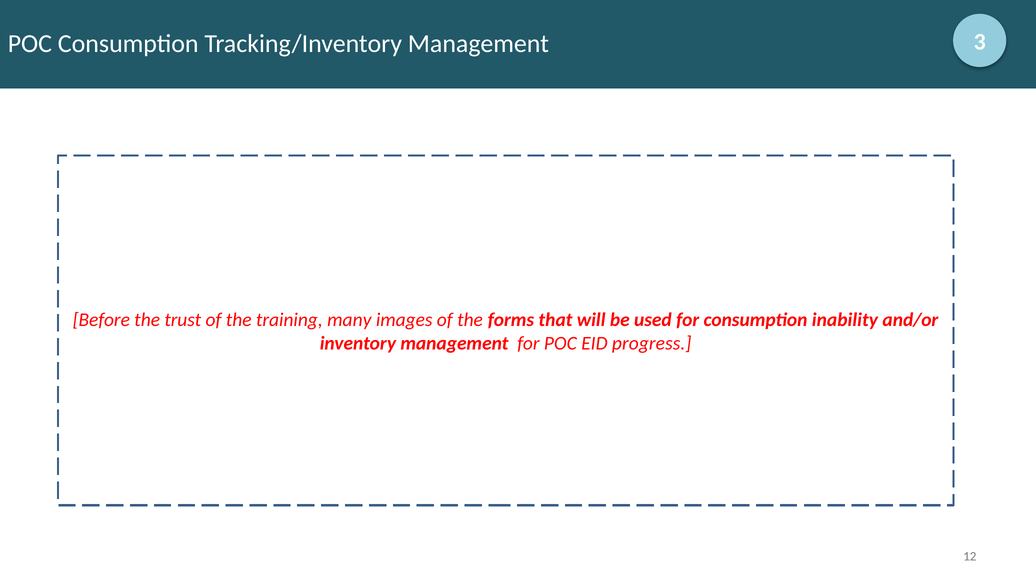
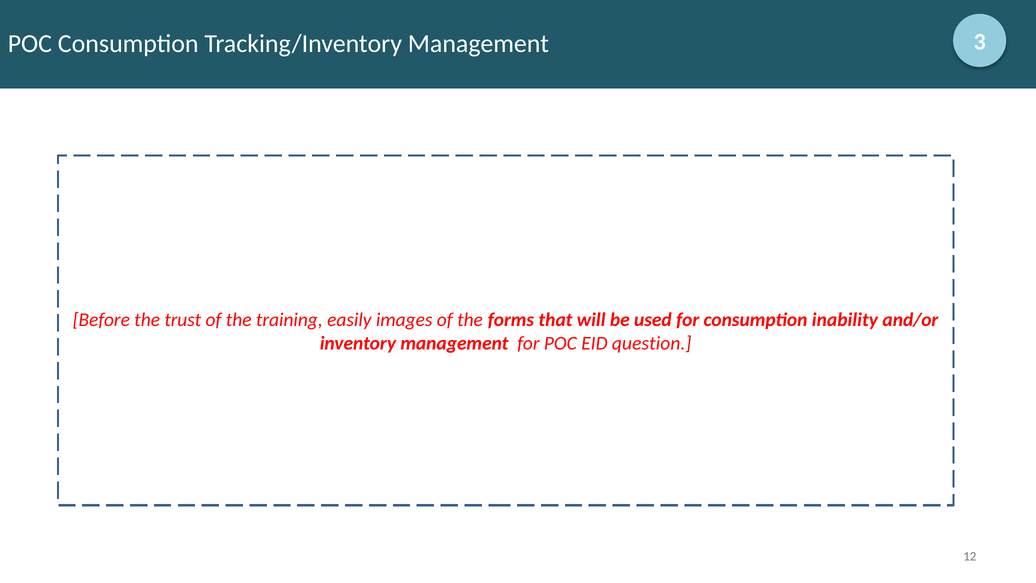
many: many -> easily (349, 320)
progress: progress -> question (652, 343)
